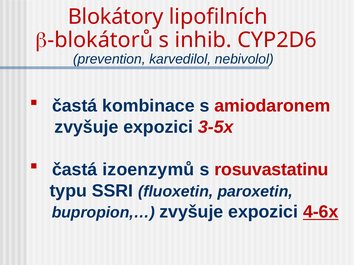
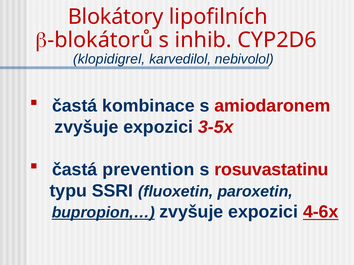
prevention: prevention -> klopidigrel (109, 59)
izoenzymů: izoenzymů -> prevention (148, 170)
bupropion,… underline: none -> present (103, 213)
